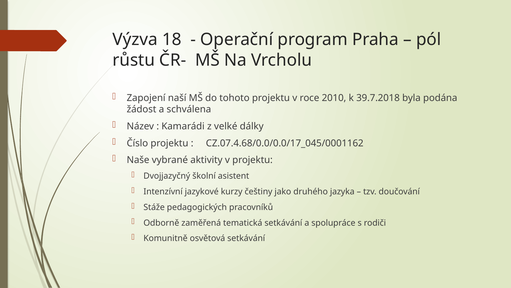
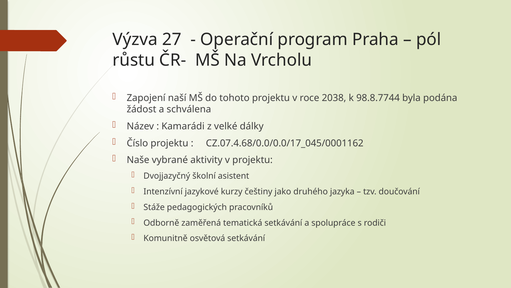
18: 18 -> 27 (172, 40)
2010: 2010 -> 2038 (334, 98)
39.7.2018: 39.7.2018 -> 98.8.7744 (378, 98)
